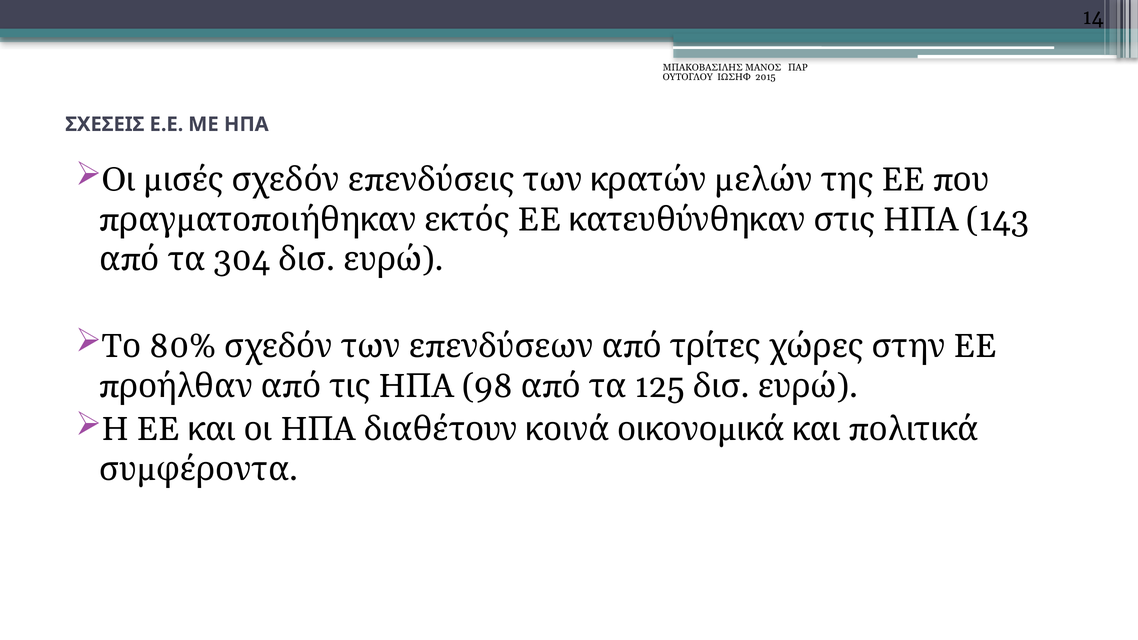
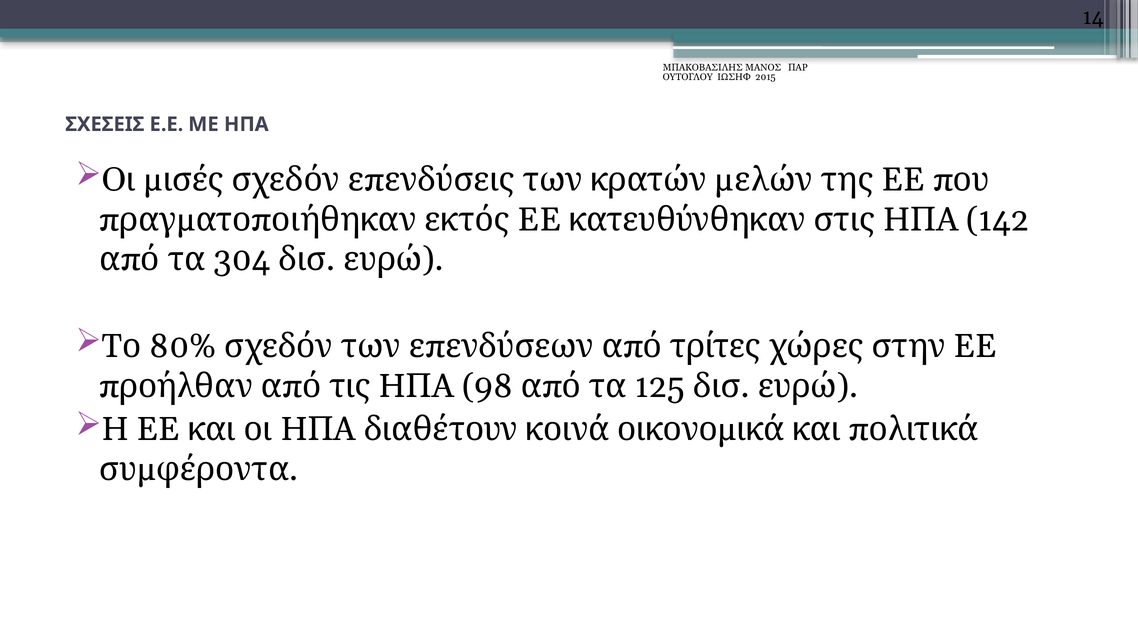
143: 143 -> 142 (998, 220)
